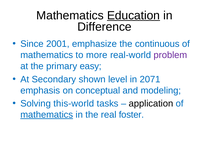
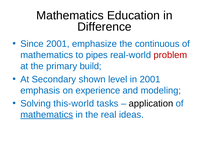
Education underline: present -> none (133, 15)
more: more -> pipes (97, 55)
problem colour: purple -> red (170, 55)
easy: easy -> build (91, 66)
in 2071: 2071 -> 2001 (150, 79)
conceptual: conceptual -> experience (98, 90)
foster: foster -> ideas (131, 114)
